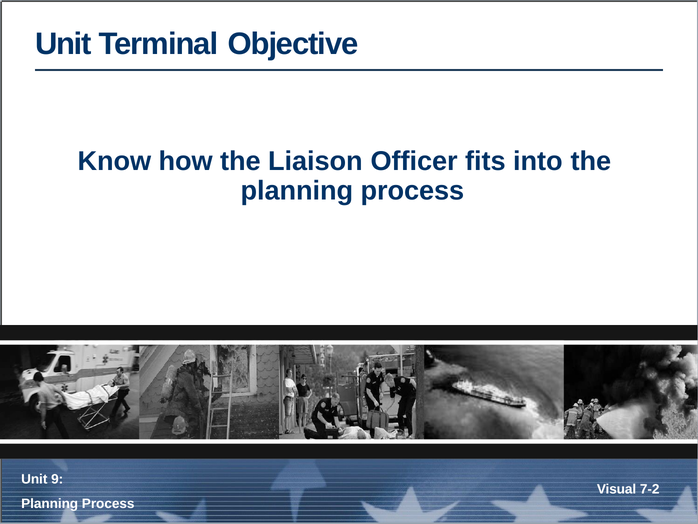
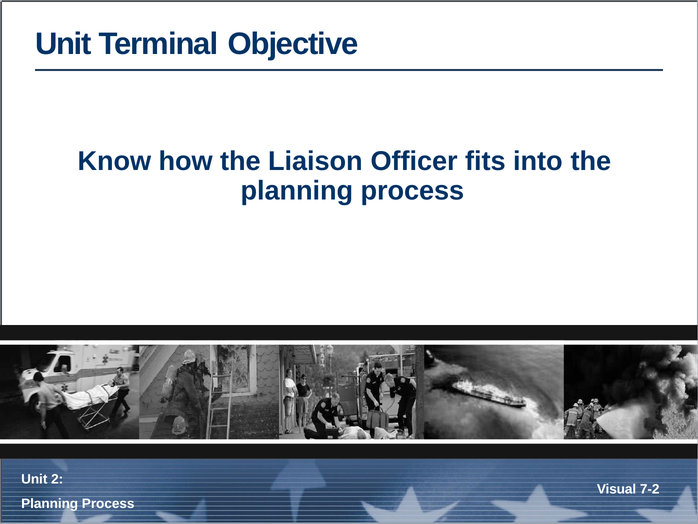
9: 9 -> 2 (57, 479)
